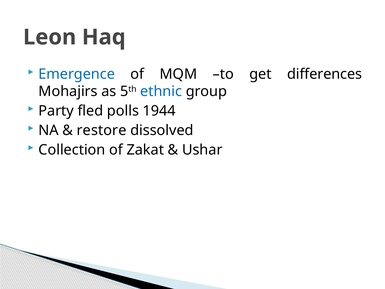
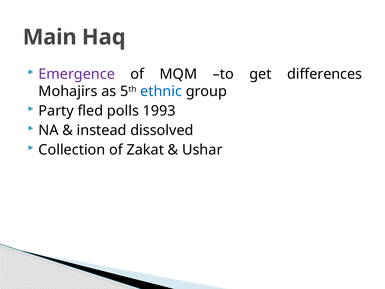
Leon: Leon -> Main (50, 37)
Emergence colour: blue -> purple (77, 74)
1944: 1944 -> 1993 (159, 111)
restore: restore -> instead (102, 130)
